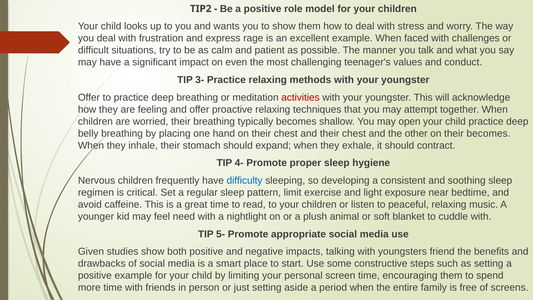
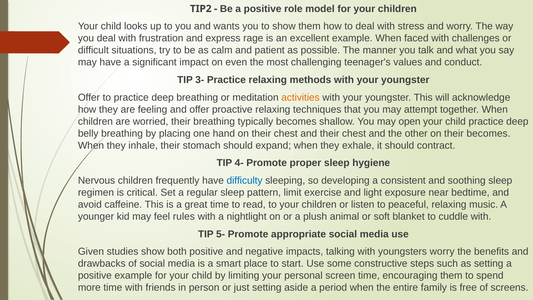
activities colour: red -> orange (300, 97)
need: need -> rules (184, 216)
youngsters friend: friend -> worry (442, 251)
